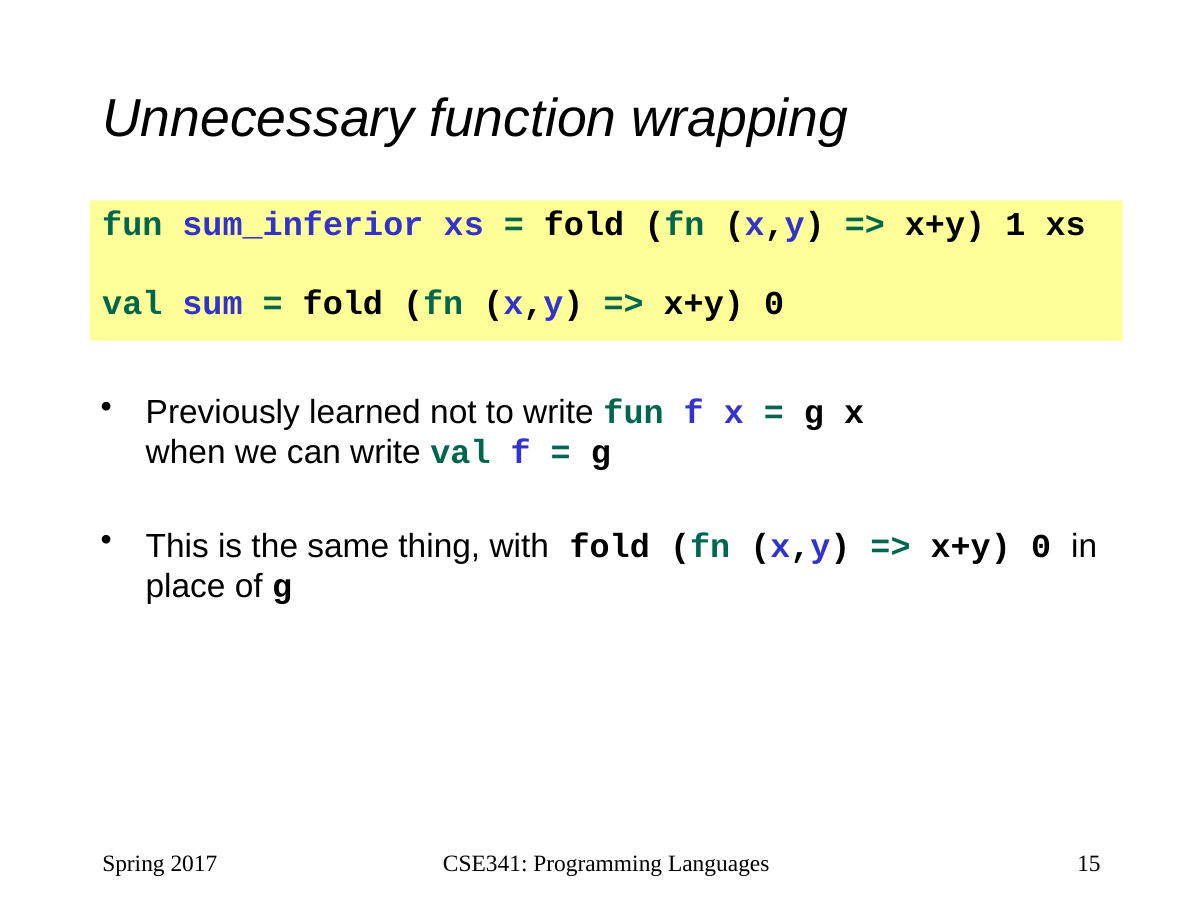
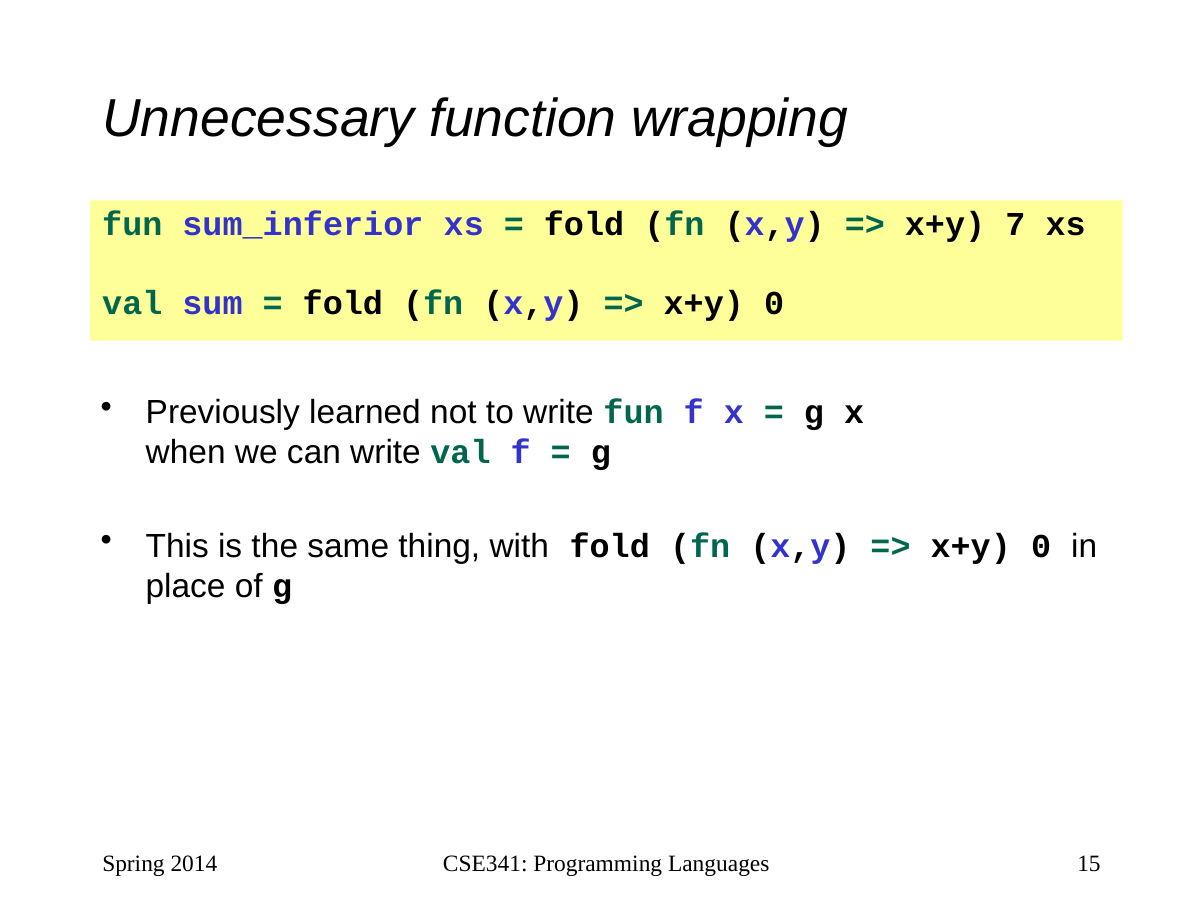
1: 1 -> 7 (1015, 224)
2017: 2017 -> 2014 (194, 864)
